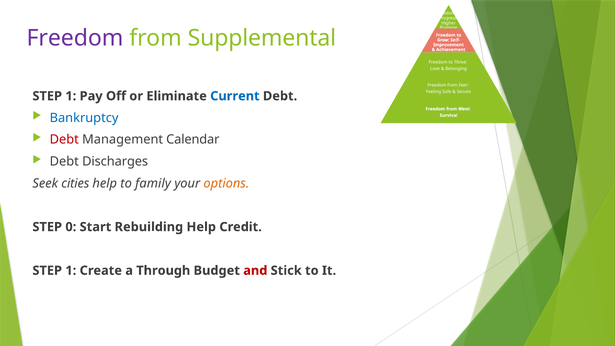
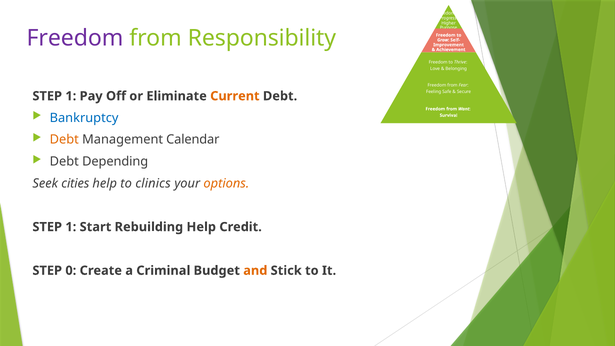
Supplemental: Supplemental -> Responsibility (262, 38)
Current colour: blue -> orange (235, 96)
Debt colour: red -> orange (64, 140)
Discharges: Discharges -> Depending (115, 161)
family: family -> clinics (153, 183)
0: 0 -> 1 (71, 227)
1: 1 -> 0 (71, 271)
Through: Through -> Criminal (163, 271)
and colour: red -> orange (255, 271)
